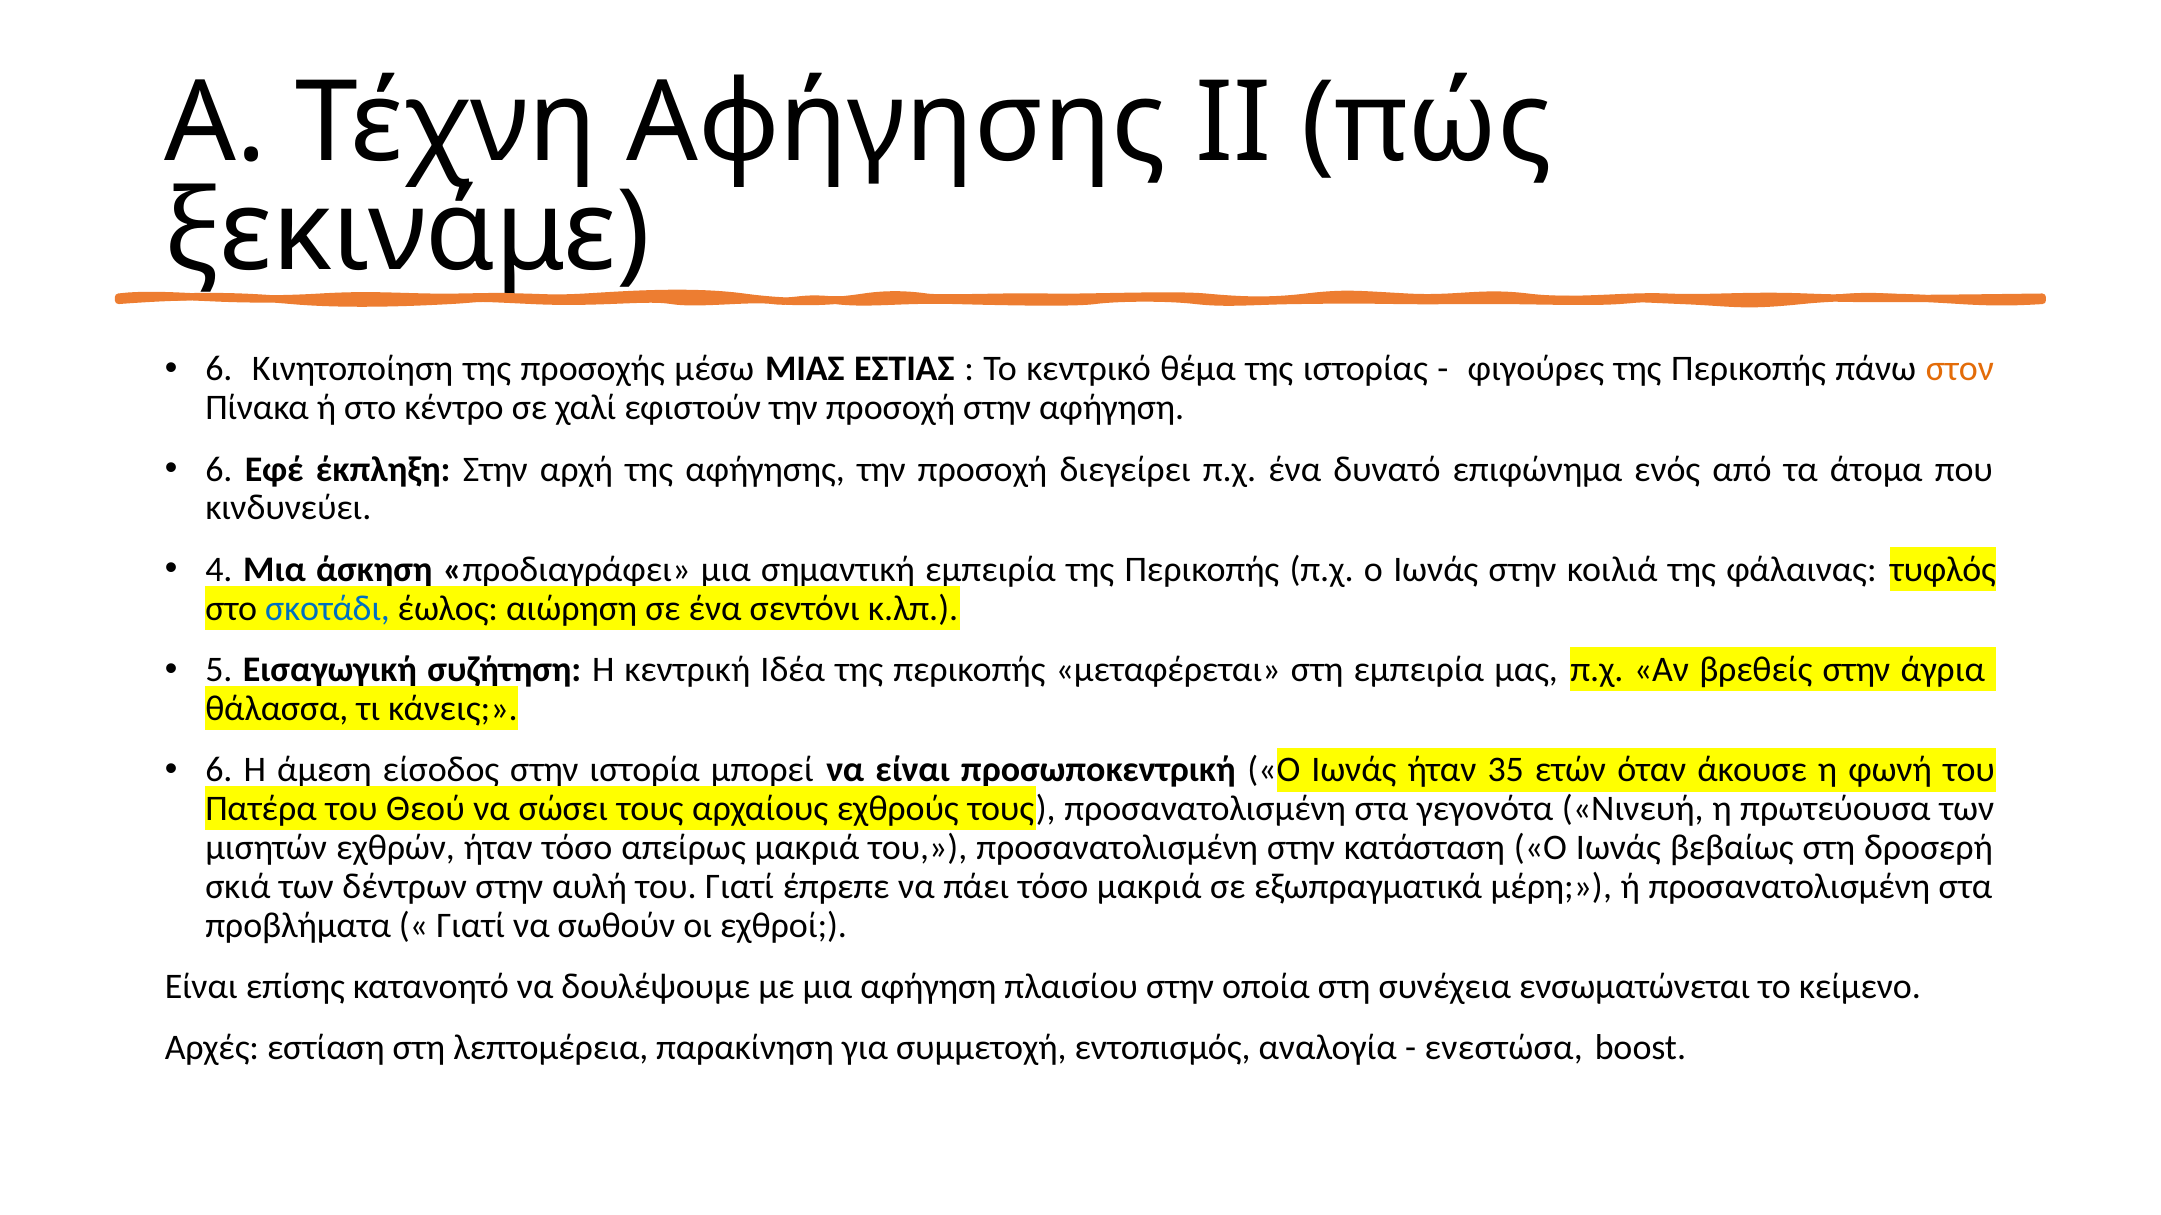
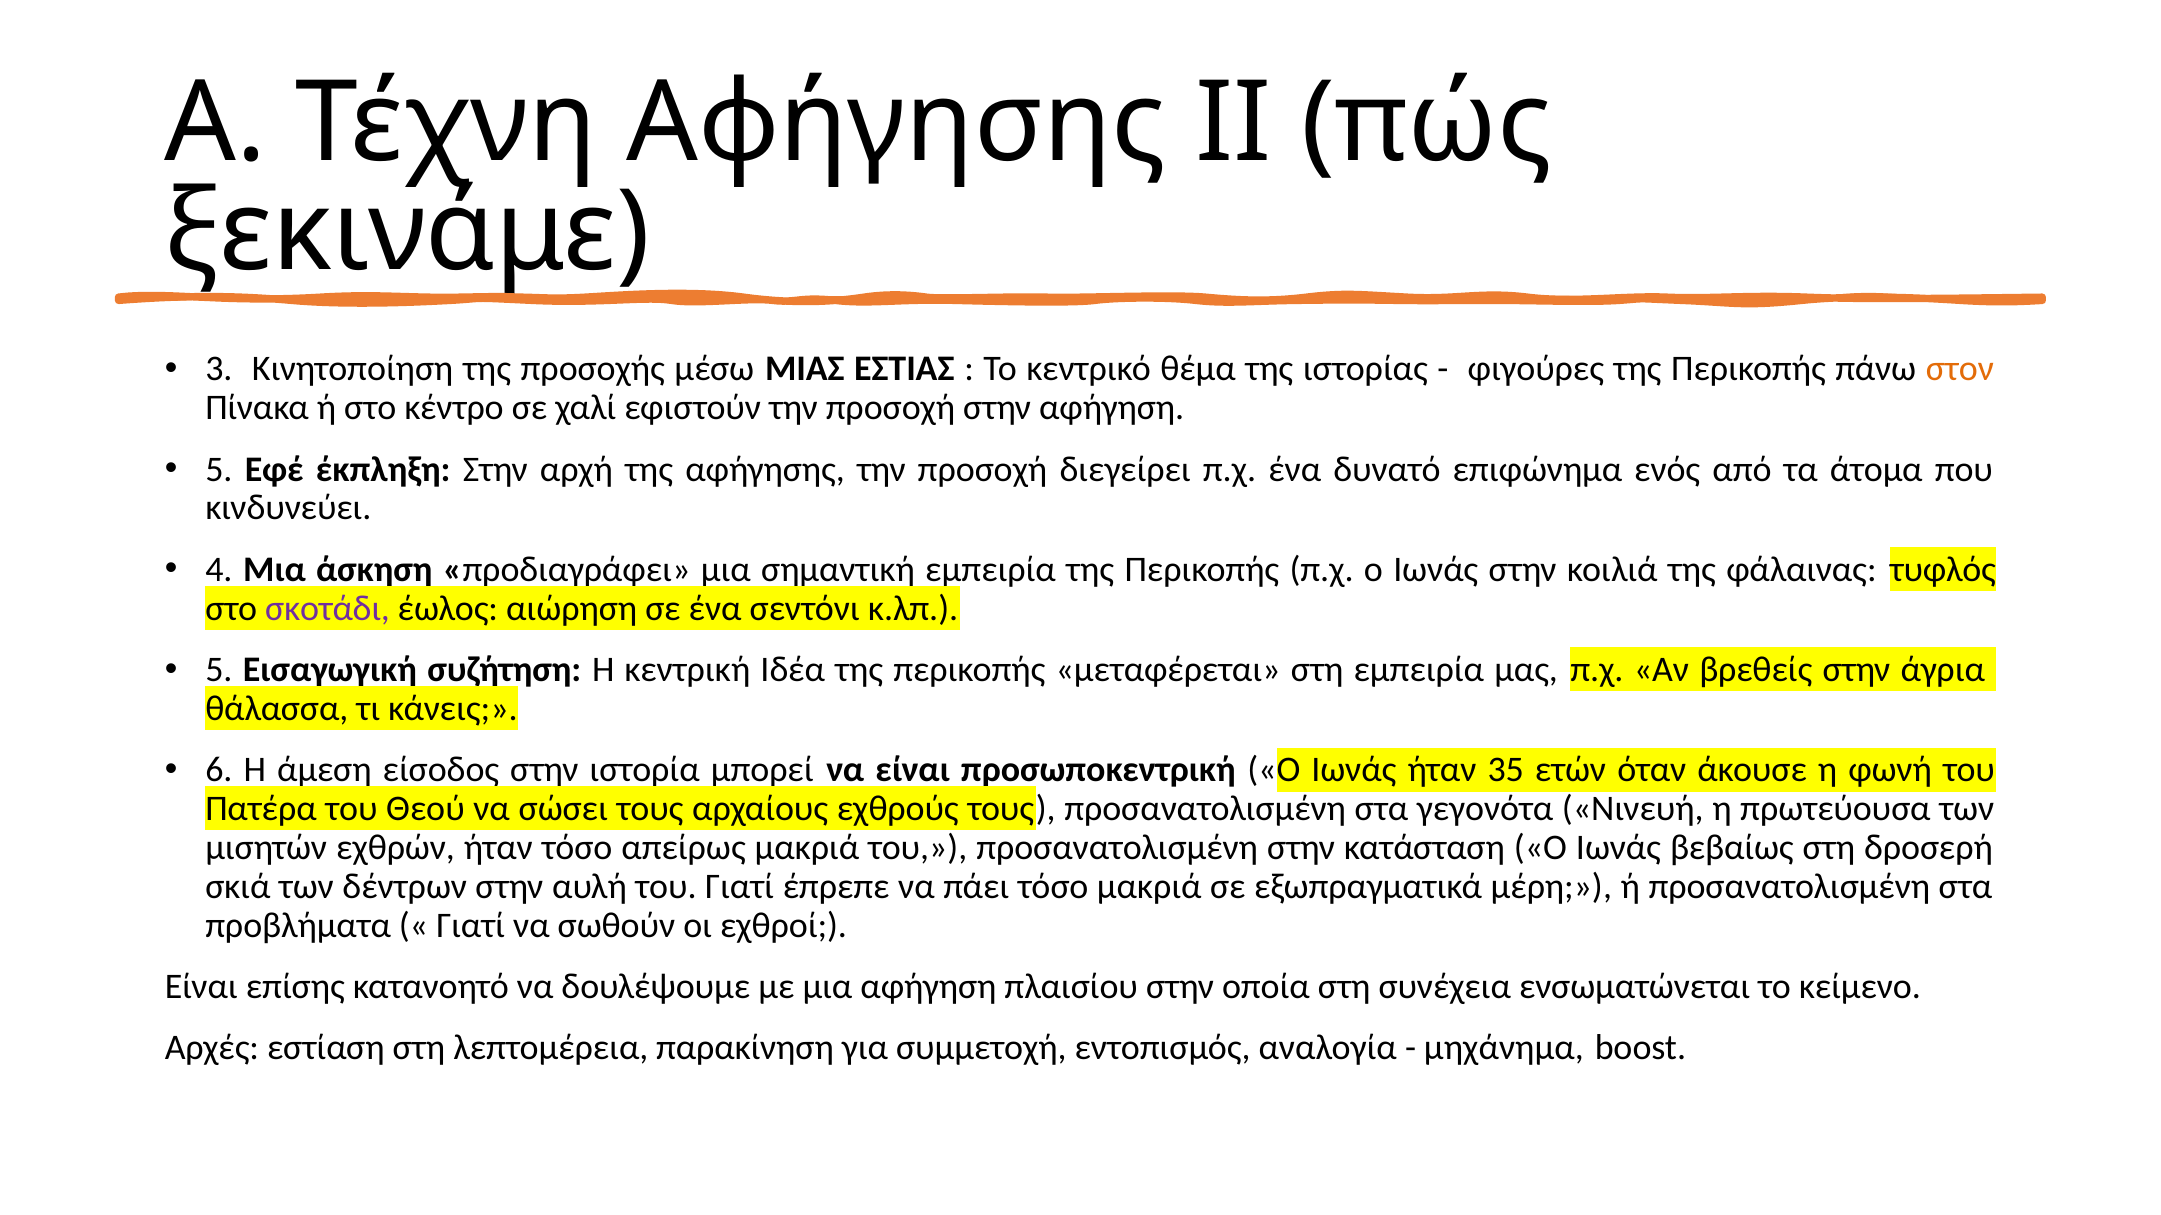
6: 6 -> 3 (219, 369)
6: 6 -> 5 (219, 469)
σκοτάδι colour: blue -> purple (327, 609)
ενεστώσα: ενεστώσα -> μηχάνημα (1504, 1048)
